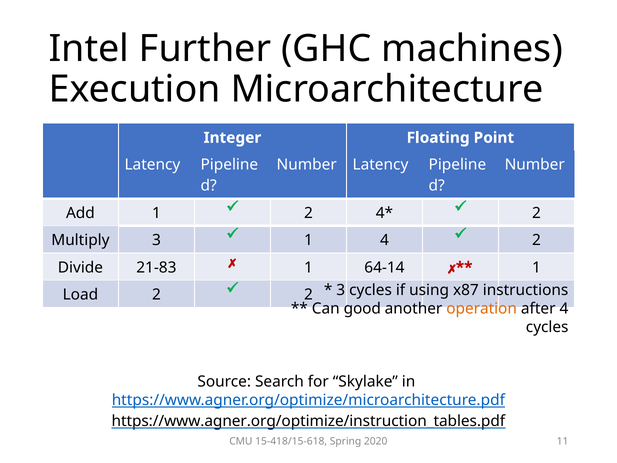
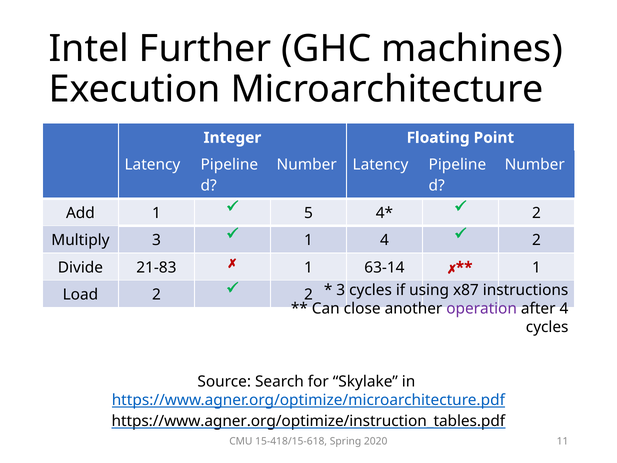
2: 2 -> 5 (308, 213)
64-14: 64-14 -> 63-14 (384, 267)
good: good -> close (362, 309)
operation colour: orange -> purple (482, 309)
